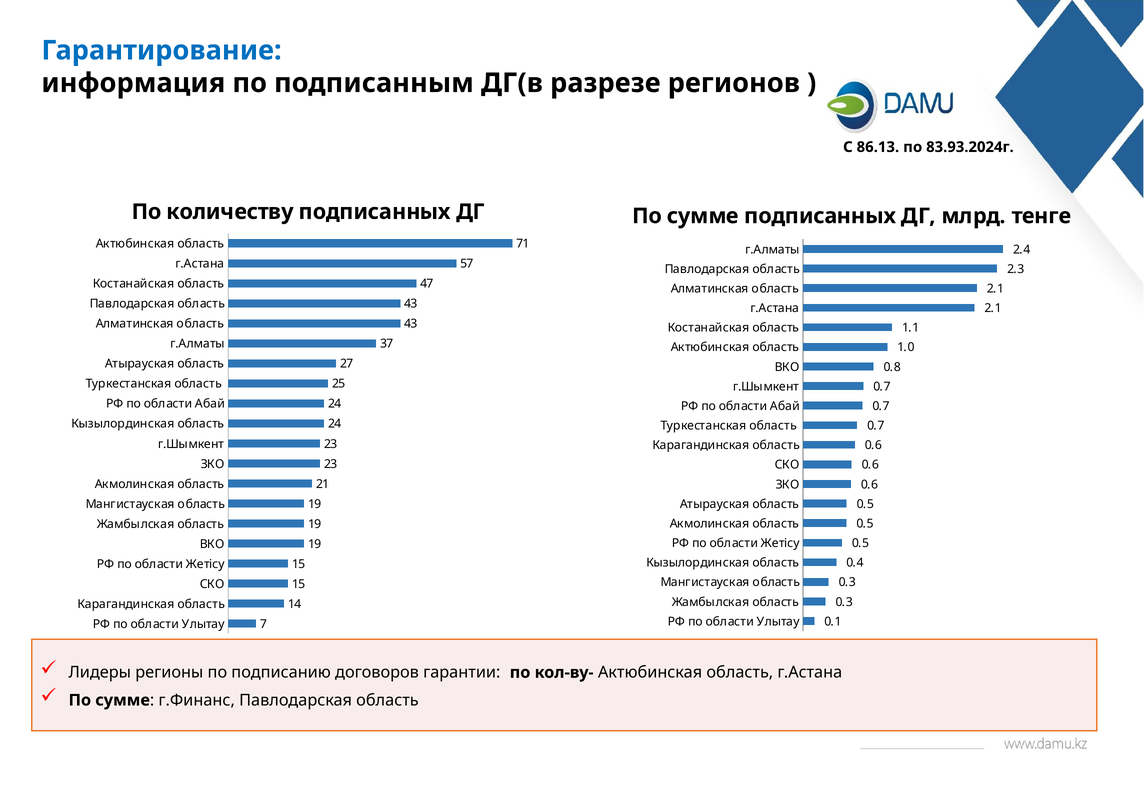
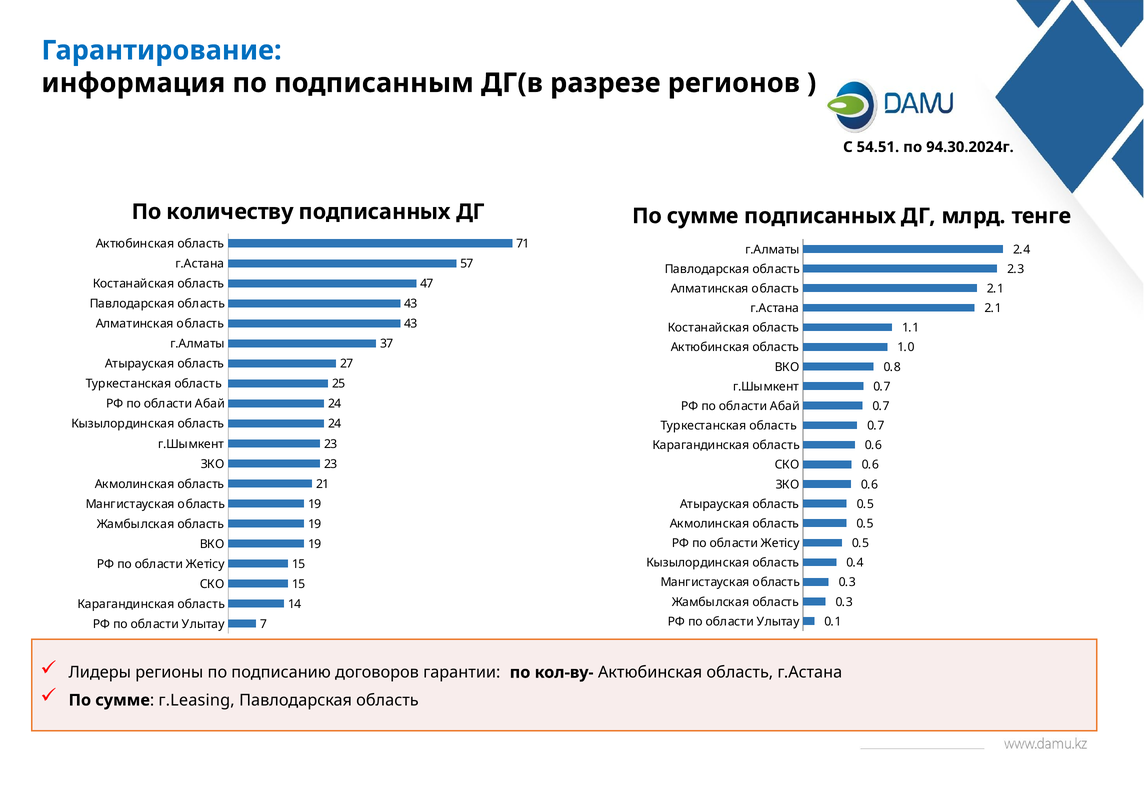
86.13: 86.13 -> 54.51 (878, 147)
83.93.2024г: 83.93.2024г -> 94.30.2024г (970, 147)
г.Финанс: г.Финанс -> г.Leasing (197, 700)
